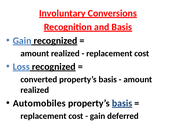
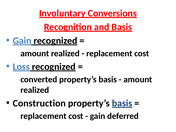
Automobiles: Automobiles -> Construction (39, 103)
